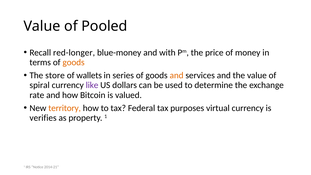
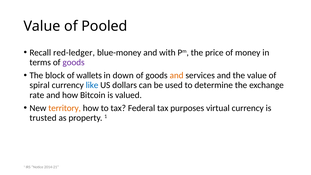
red-longer: red-longer -> red-ledger (74, 53)
goods colour: orange -> purple (74, 62)
store: store -> block (55, 75)
series: series -> down (123, 75)
like colour: purple -> blue (92, 85)
verifies: verifies -> trusted (43, 118)
